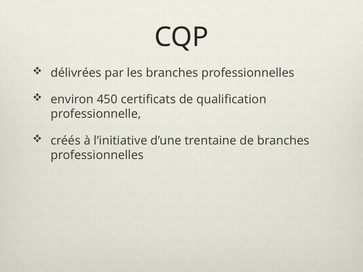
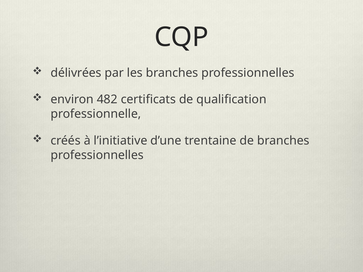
450: 450 -> 482 (107, 100)
